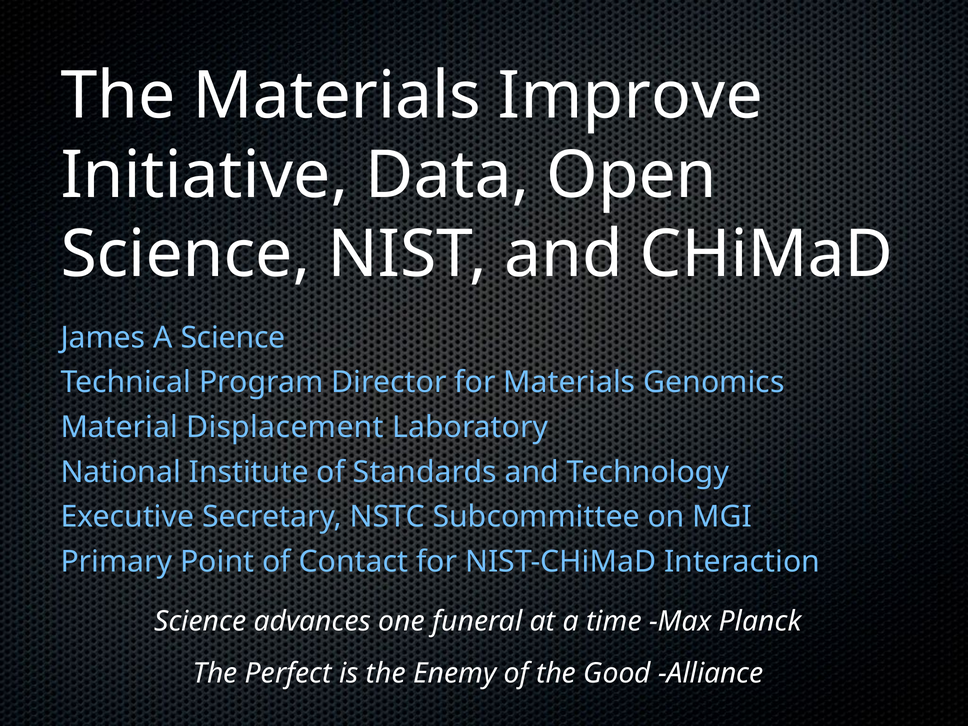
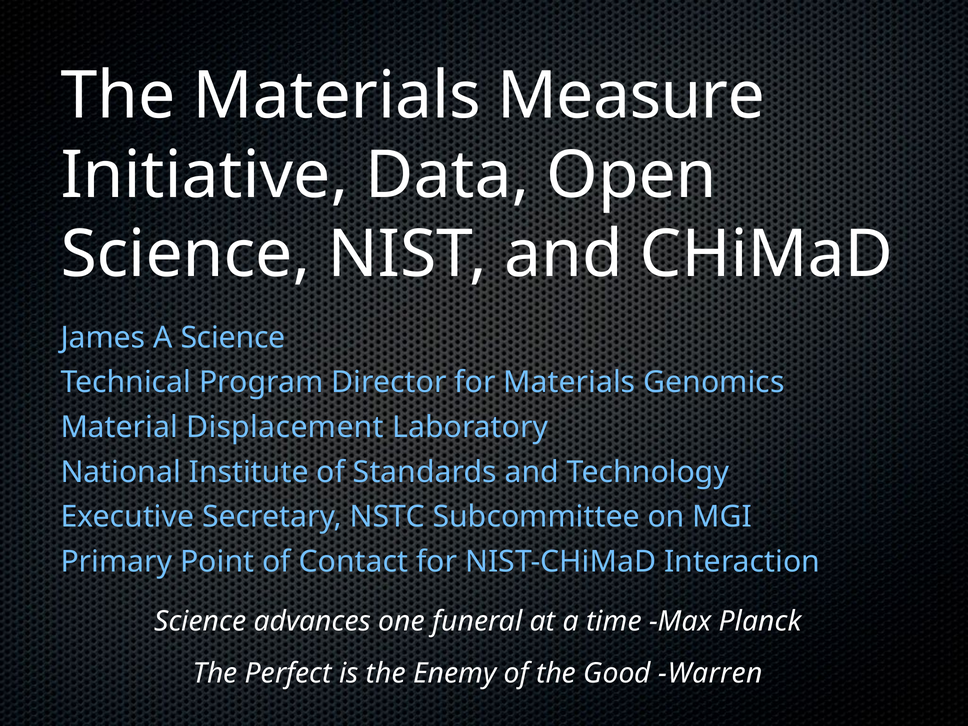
Improve: Improve -> Measure (631, 96)
Alliance: Alliance -> Warren (711, 674)
